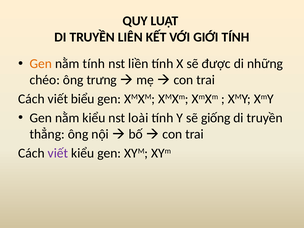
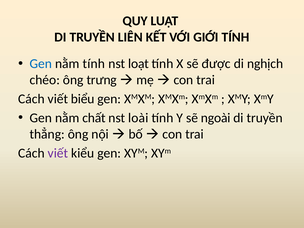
Gen colour: orange -> blue (41, 64)
liền: liền -> loạt (138, 64)
những: những -> nghịch (265, 64)
nằm kiểu: kiểu -> chất (94, 118)
giống: giống -> ngoài (216, 118)
